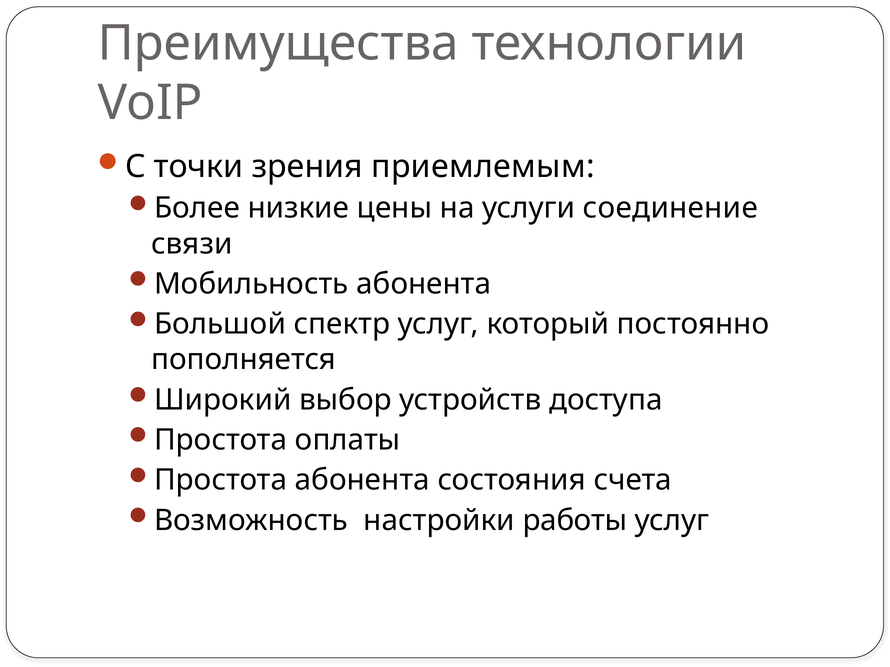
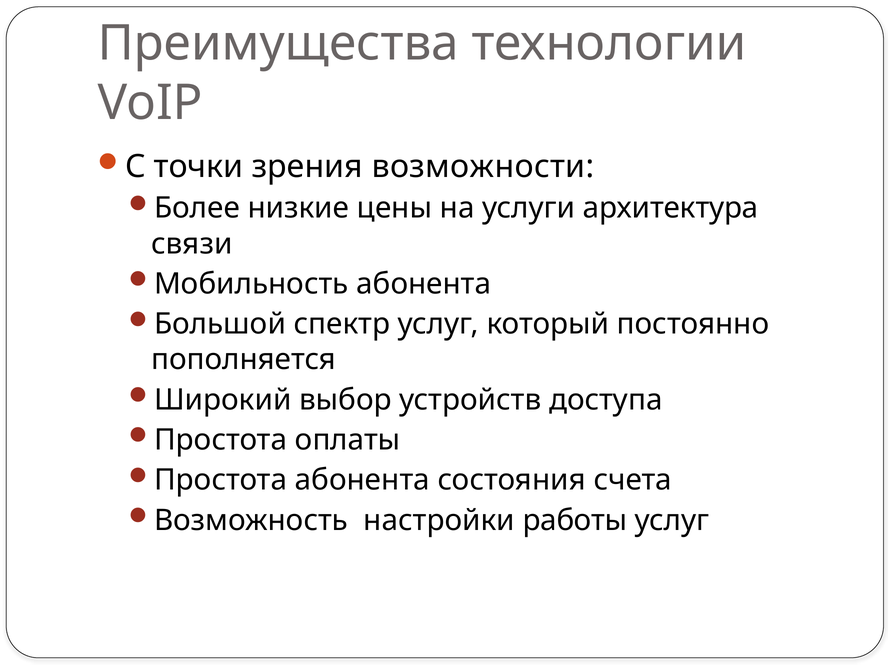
приемлемым: приемлемым -> возможности (483, 167)
соединение: соединение -> архитектура (671, 208)
